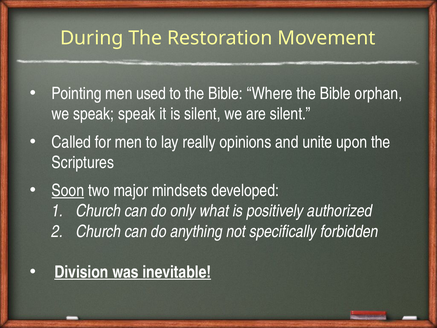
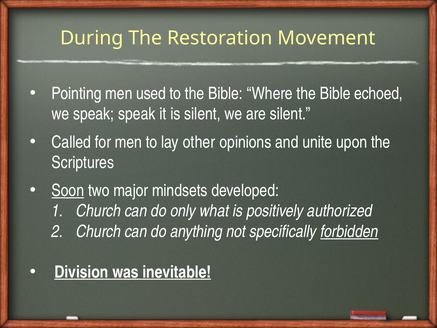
orphan: orphan -> echoed (379, 94)
really: really -> other (199, 142)
forbidden underline: none -> present (349, 231)
